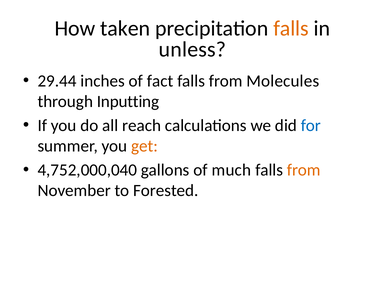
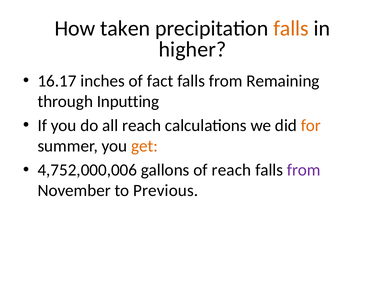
unless: unless -> higher (192, 49)
29.44: 29.44 -> 16.17 (57, 81)
Molecules: Molecules -> Remaining (283, 81)
for colour: blue -> orange (311, 125)
4,752,000,040: 4,752,000,040 -> 4,752,000,006 (87, 170)
of much: much -> reach (231, 170)
from colour: orange -> purple (304, 170)
Forested: Forested -> Previous (166, 190)
